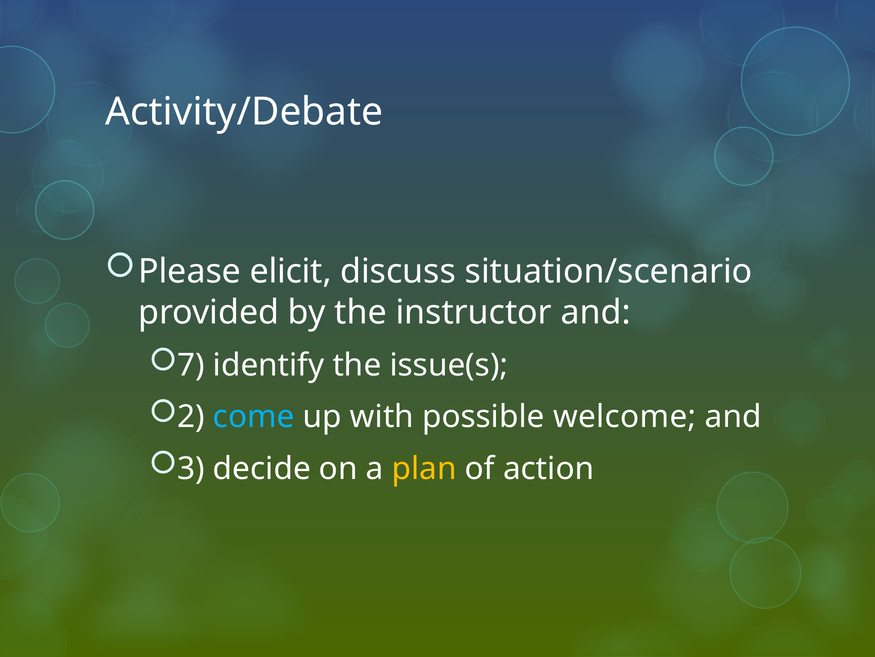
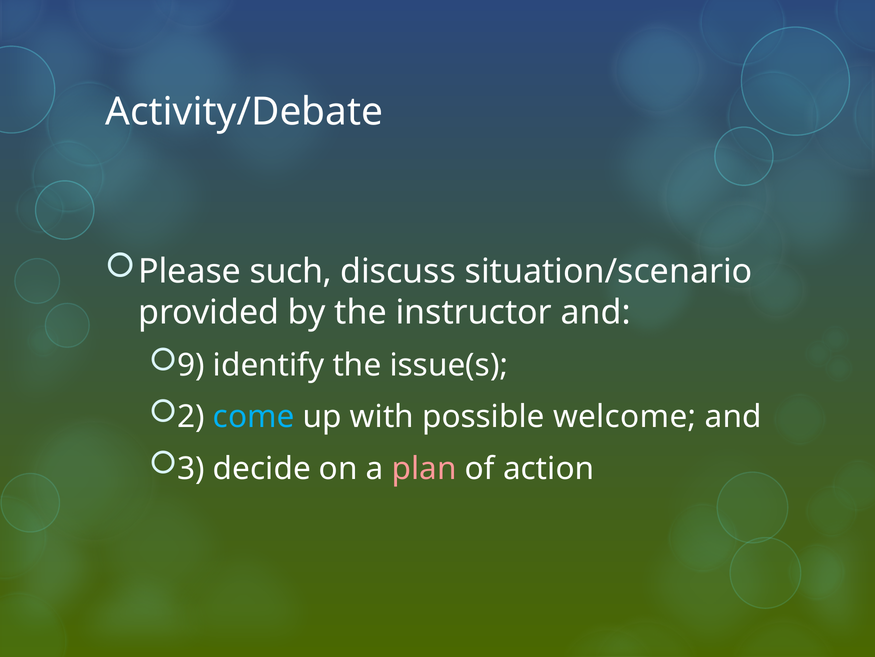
elicit: elicit -> such (291, 271)
7: 7 -> 9 (191, 365)
plan colour: yellow -> pink (424, 468)
